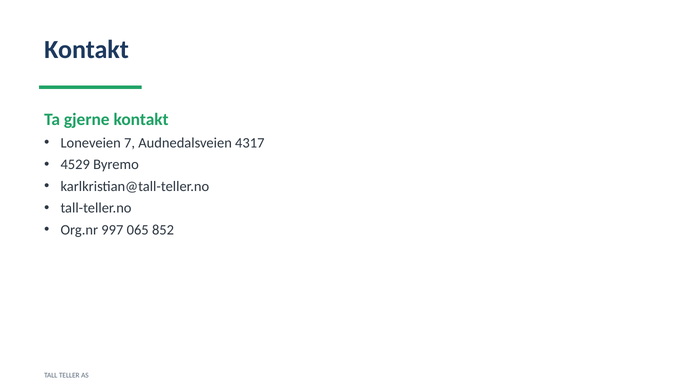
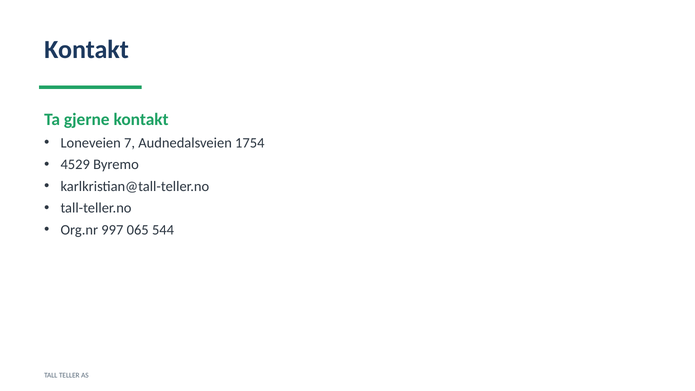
4317: 4317 -> 1754 (250, 143)
852: 852 -> 544 (163, 230)
